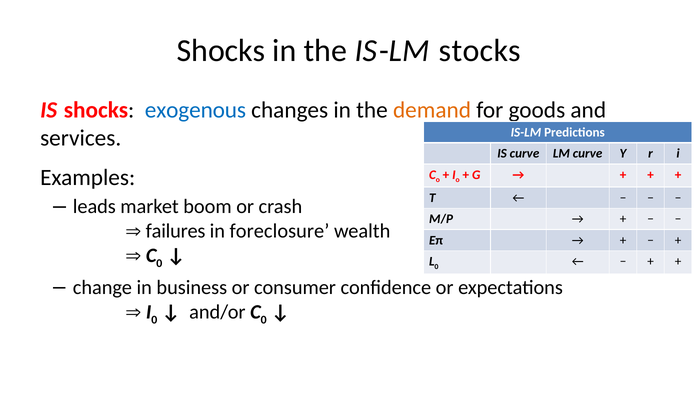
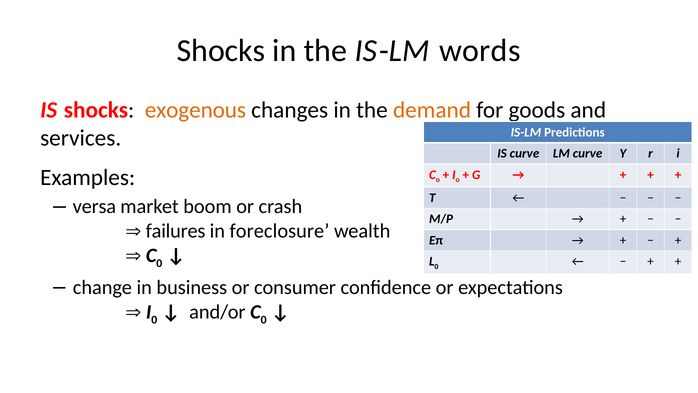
stocks: stocks -> words (480, 51)
exogenous colour: blue -> orange (195, 110)
leads: leads -> versa (94, 206)
